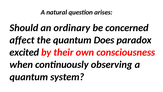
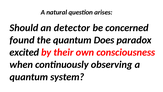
ordinary: ordinary -> detector (72, 28)
affect: affect -> found (22, 40)
